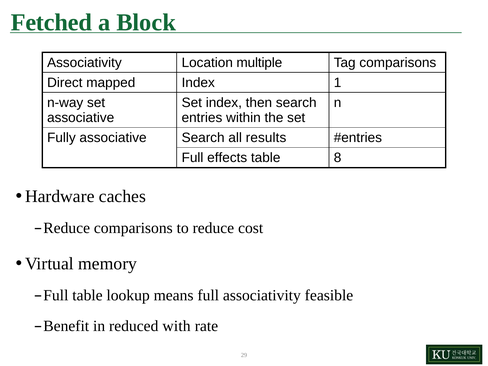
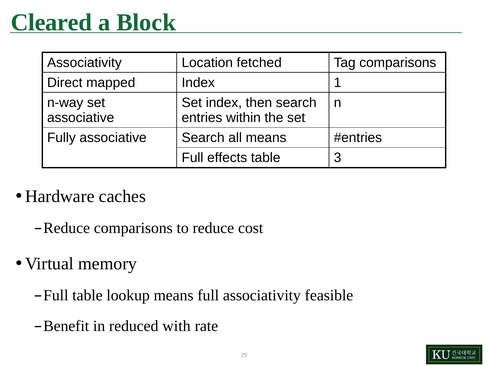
Fetched: Fetched -> Cleared (51, 22)
multiple: multiple -> fetched (259, 63)
all results: results -> means (266, 138)
8: 8 -> 3 (338, 158)
